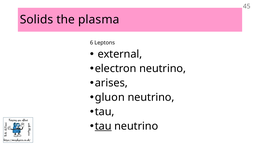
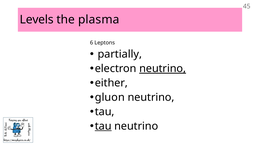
Solids: Solids -> Levels (37, 20)
external: external -> partially (120, 54)
neutrino underline: none -> present (163, 69)
arises: arises -> either (111, 83)
